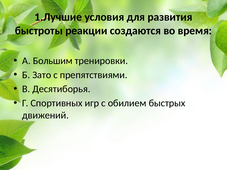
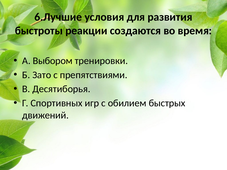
1.Лучшие: 1.Лучшие -> 6.Лучшие (58, 17)
Большим: Большим -> Выбором (53, 61)
